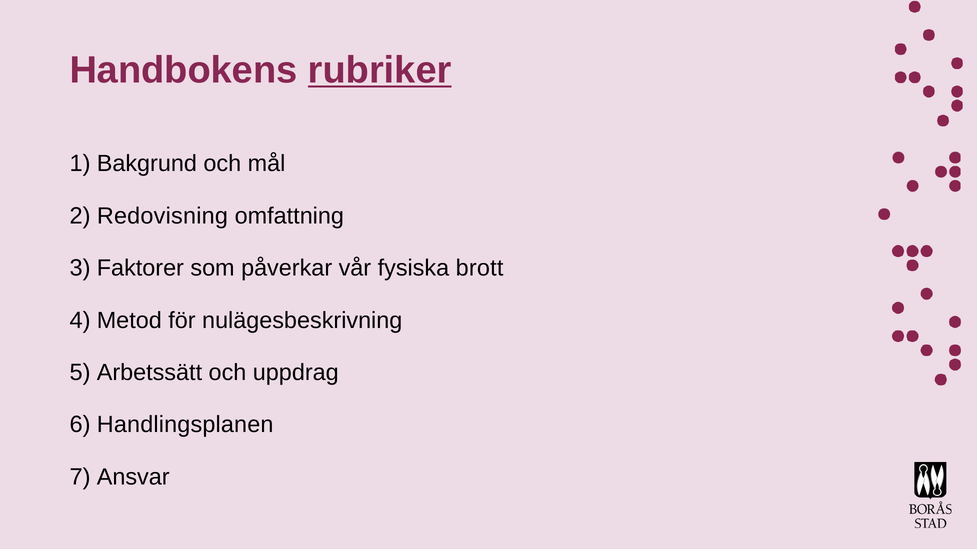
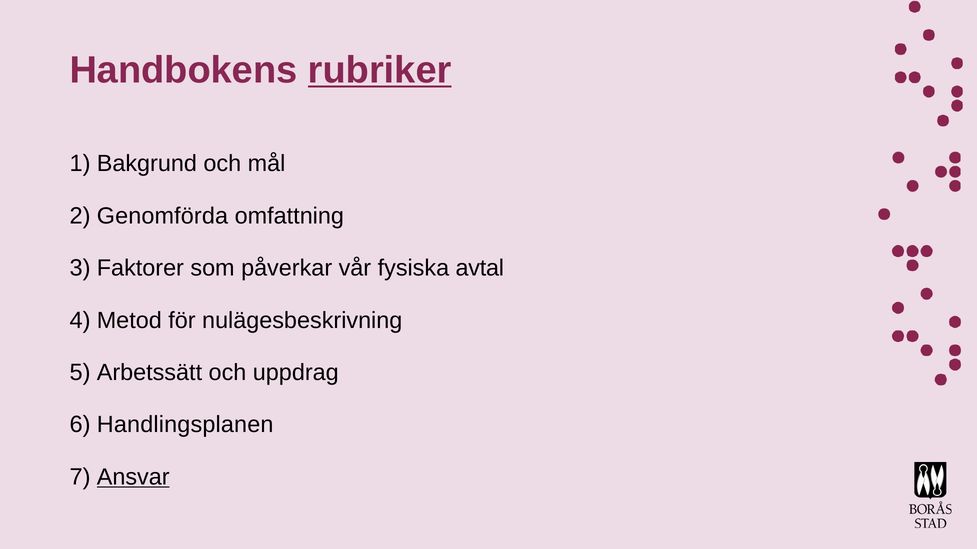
Redovisning: Redovisning -> Genomförda (162, 216)
brott: brott -> avtal (480, 268)
Ansvar underline: none -> present (133, 477)
